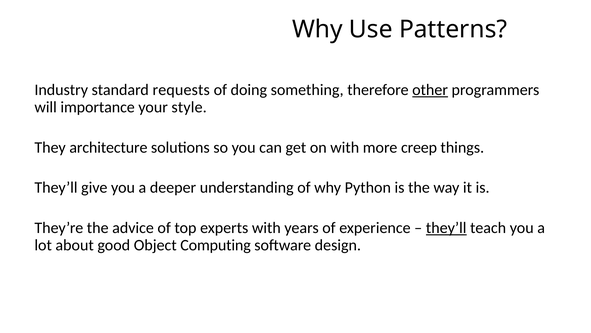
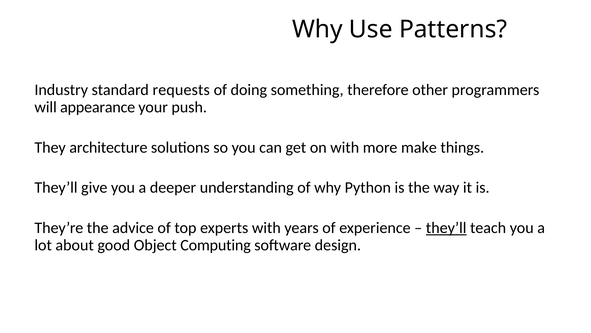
other underline: present -> none (430, 90)
importance: importance -> appearance (98, 107)
style: style -> push (189, 107)
creep: creep -> make (419, 147)
